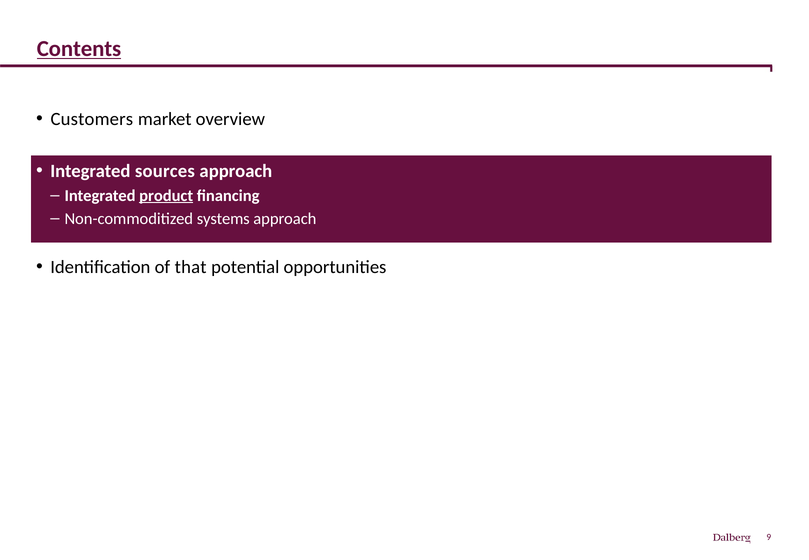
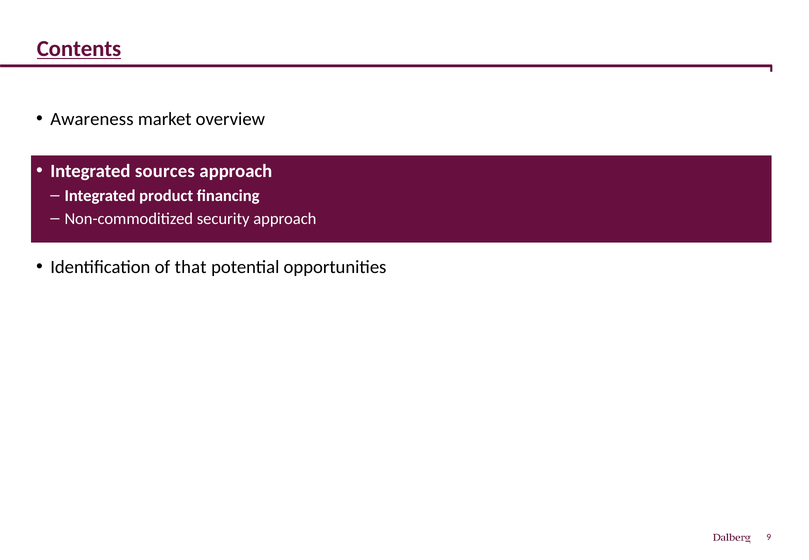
Customers: Customers -> Awareness (92, 119)
product underline: present -> none (166, 196)
systems: systems -> security (223, 219)
